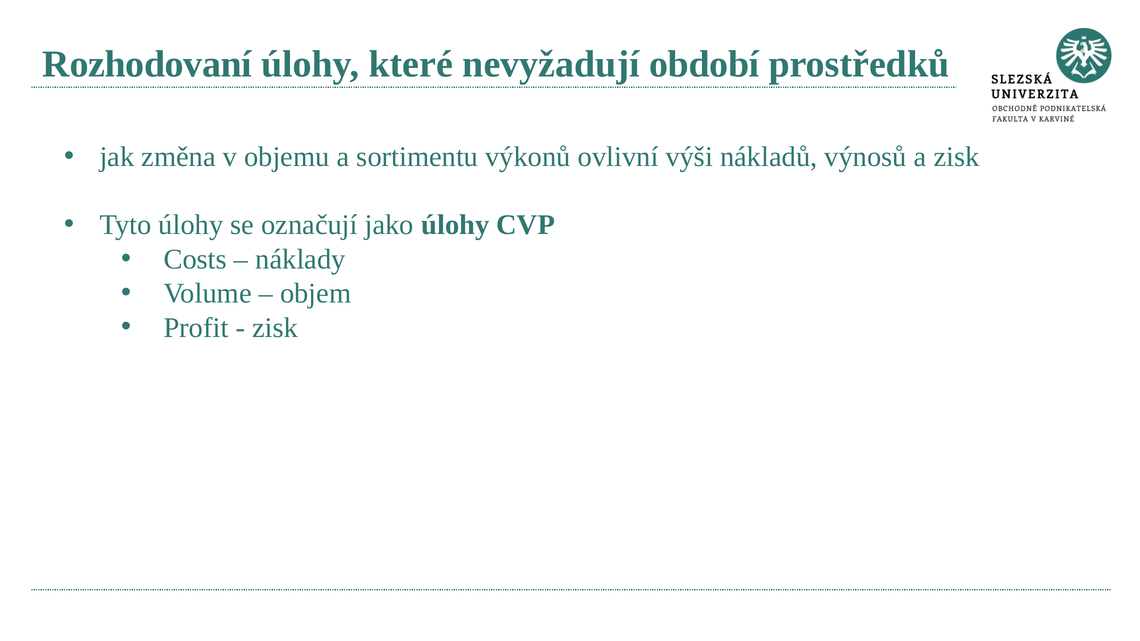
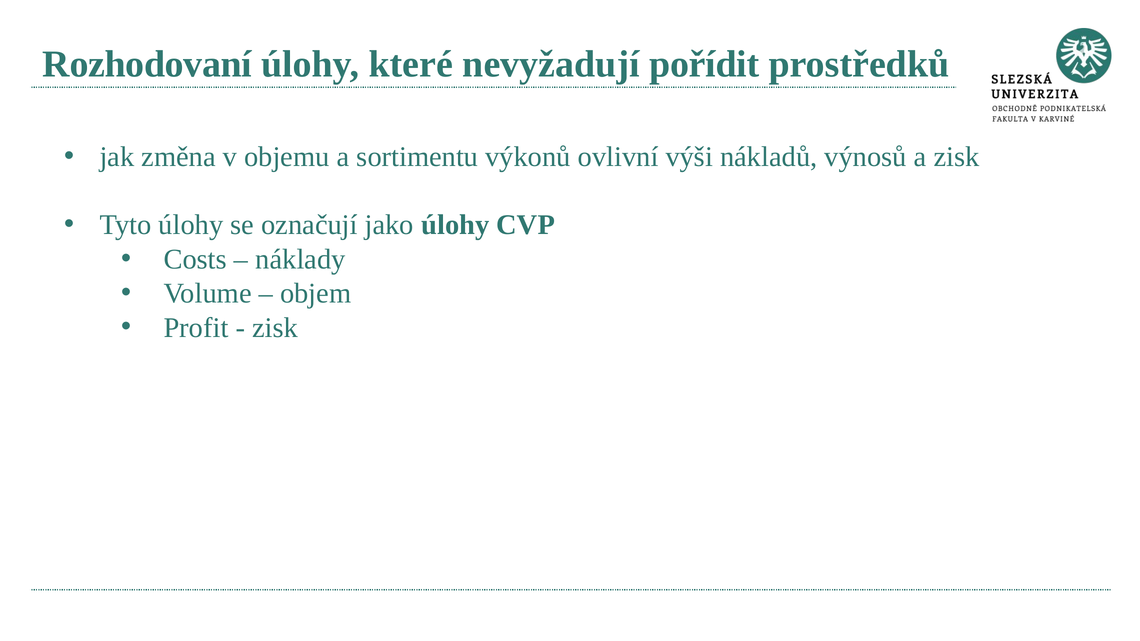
období: období -> pořídit (704, 64)
